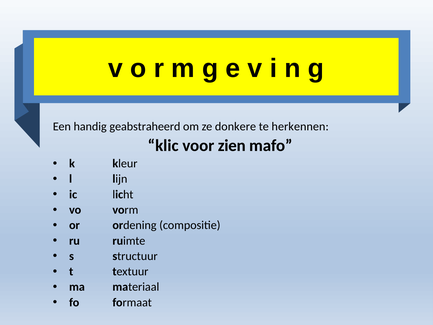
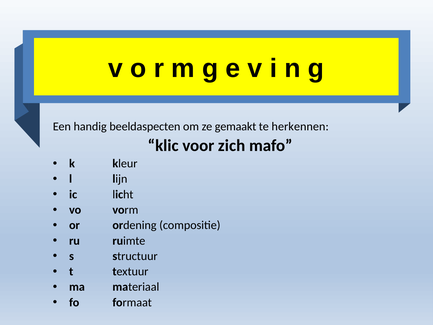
geabstraheerd: geabstraheerd -> beeldaspecten (145, 127)
donkere: donkere -> gemaakt (236, 127)
zien: zien -> zich (232, 145)
